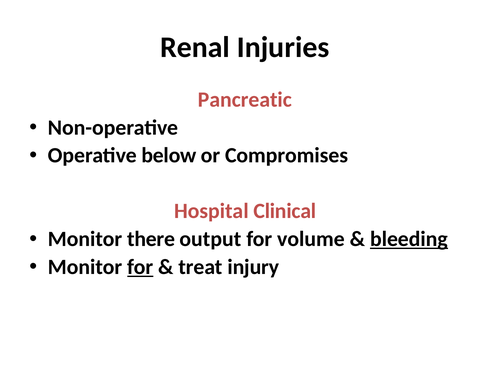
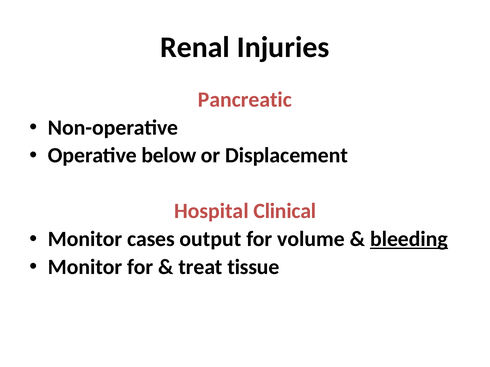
Compromises: Compromises -> Displacement (287, 156)
there: there -> cases (151, 239)
for underline: present -> none (140, 267)
injury: injury -> tissue (253, 267)
